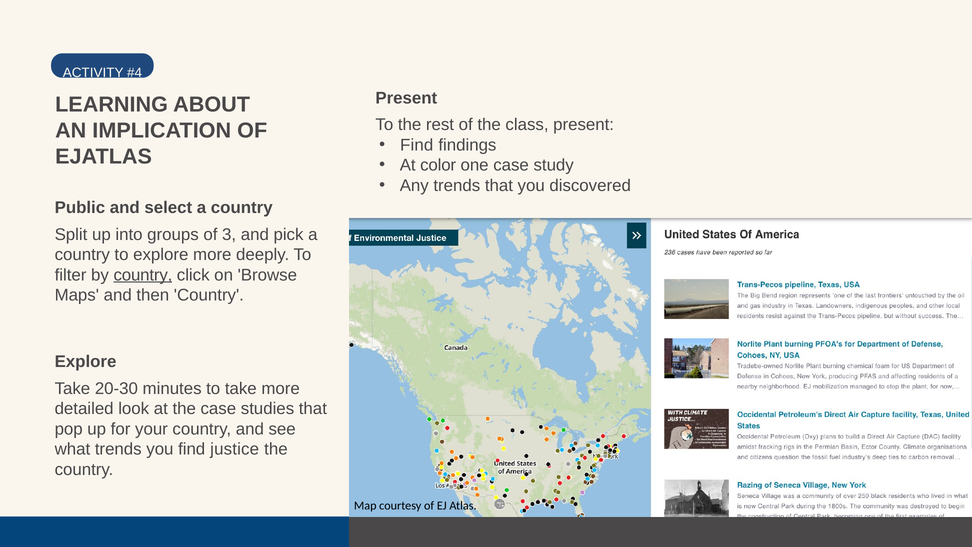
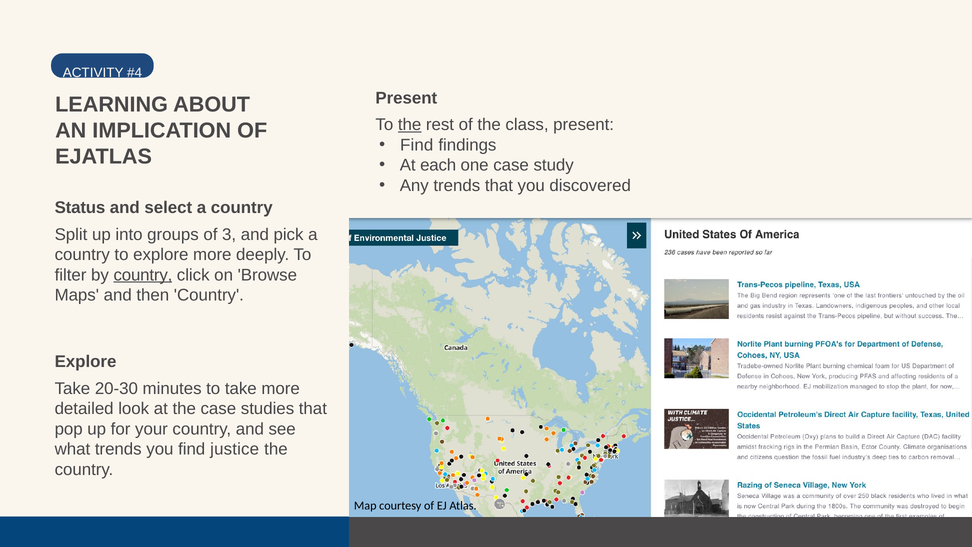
the underline: none -> present (410, 125)
color: color -> each (438, 165)
Public: Public -> Status (80, 208)
